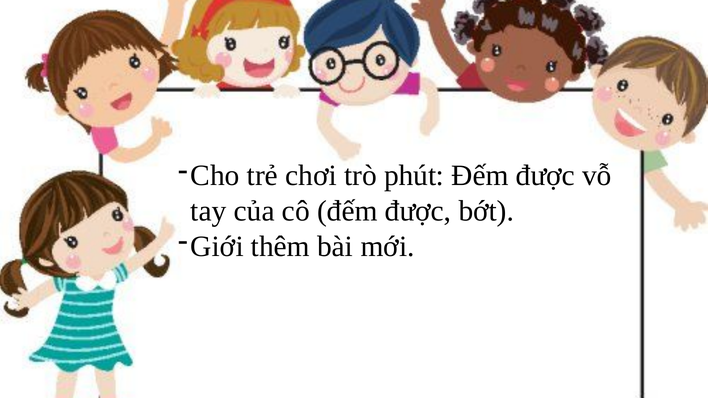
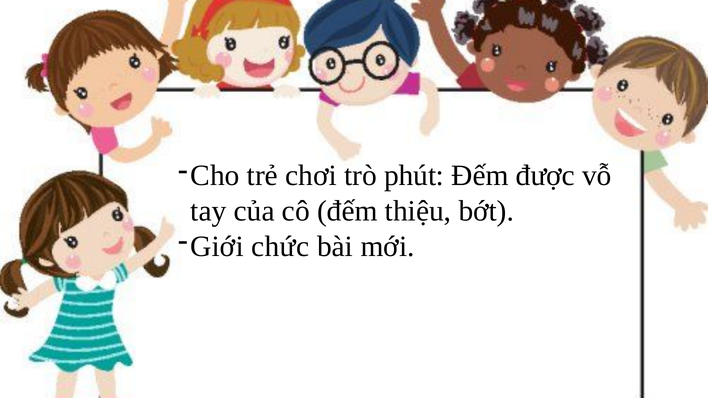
cô đếm được: được -> thiệu (418, 211)
thêm: thêm -> chức (280, 247)
